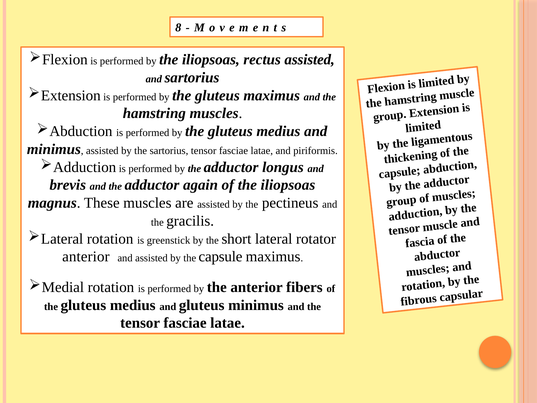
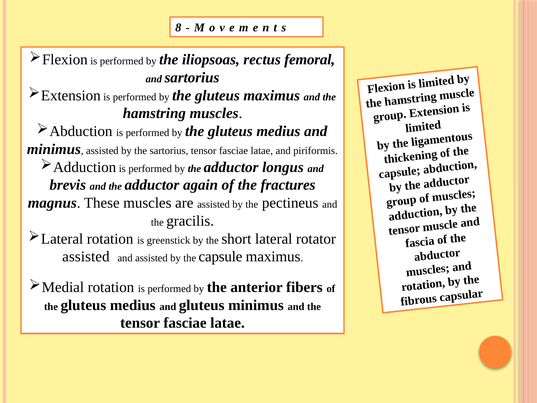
rectus assisted: assisted -> femoral (310, 60)
of the iliopsoas: iliopsoas -> fractures (288, 185)
anterior: anterior -> assisted (86, 257)
